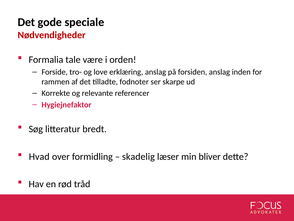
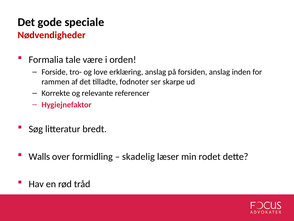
Hvad: Hvad -> Walls (39, 156)
bliver: bliver -> rodet (210, 156)
